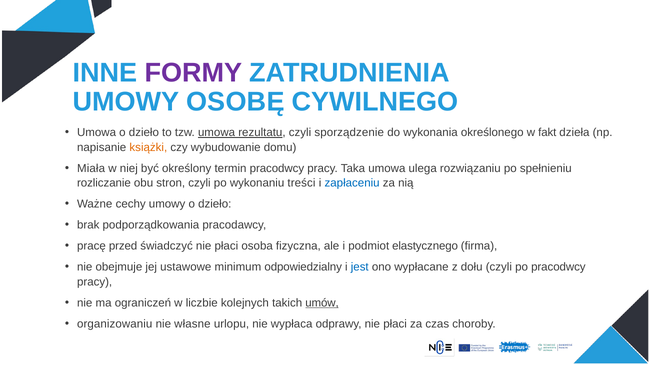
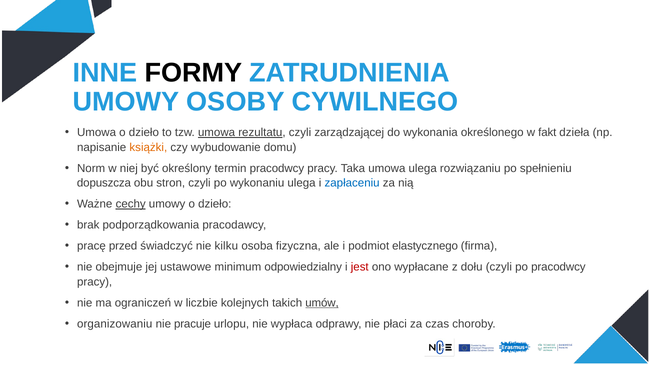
FORMY colour: purple -> black (193, 73)
OSOBĘ: OSOBĘ -> OSOBY (235, 102)
sporządzenie: sporządzenie -> zarządzającej (349, 132)
Miała: Miała -> Norm (91, 168)
rozliczanie: rozliczanie -> dopuszcza (104, 183)
wykonaniu treści: treści -> ulega (302, 183)
cechy underline: none -> present (131, 204)
świadczyć nie płaci: płaci -> kilku (226, 246)
jest colour: blue -> red (360, 267)
własne: własne -> pracuje (193, 324)
